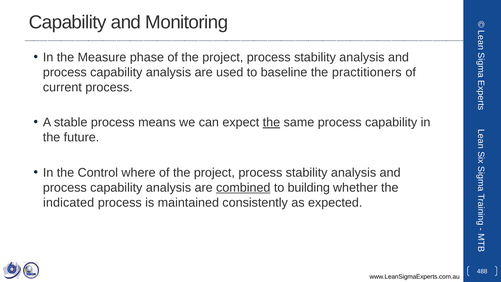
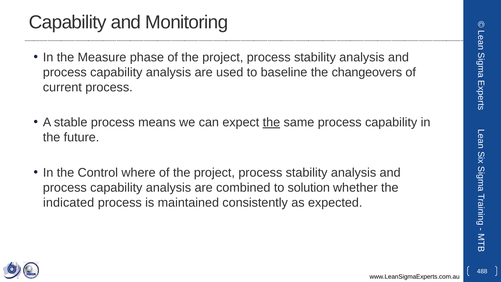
practitioners: practitioners -> changeovers (367, 72)
combined underline: present -> none (243, 187)
building: building -> solution (309, 187)
